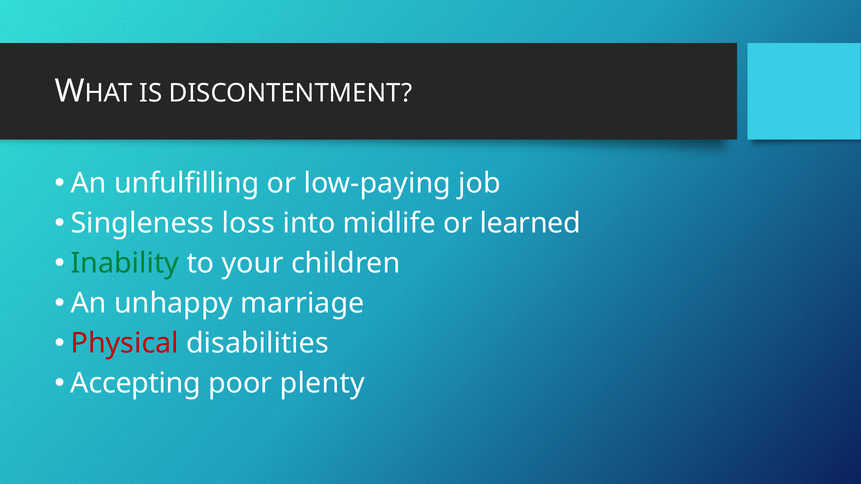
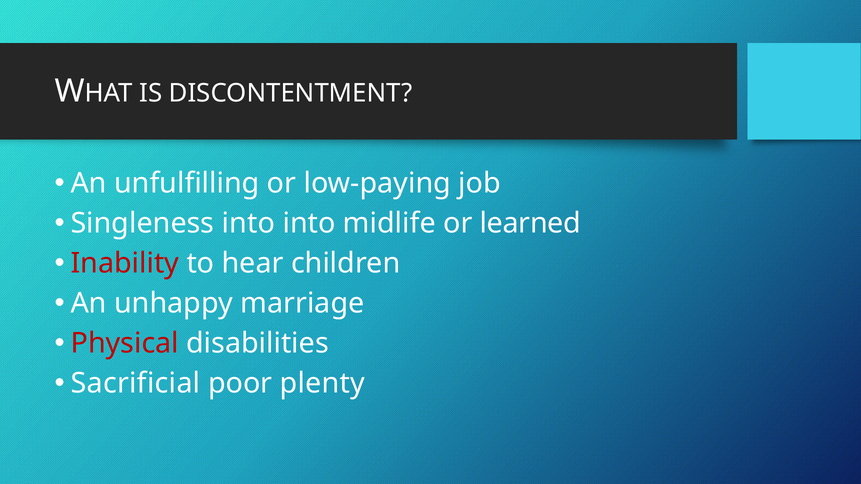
Singleness loss: loss -> into (248, 224)
Inability colour: green -> red (125, 264)
your: your -> hear (253, 264)
Accepting: Accepting -> Sacrificial (136, 384)
